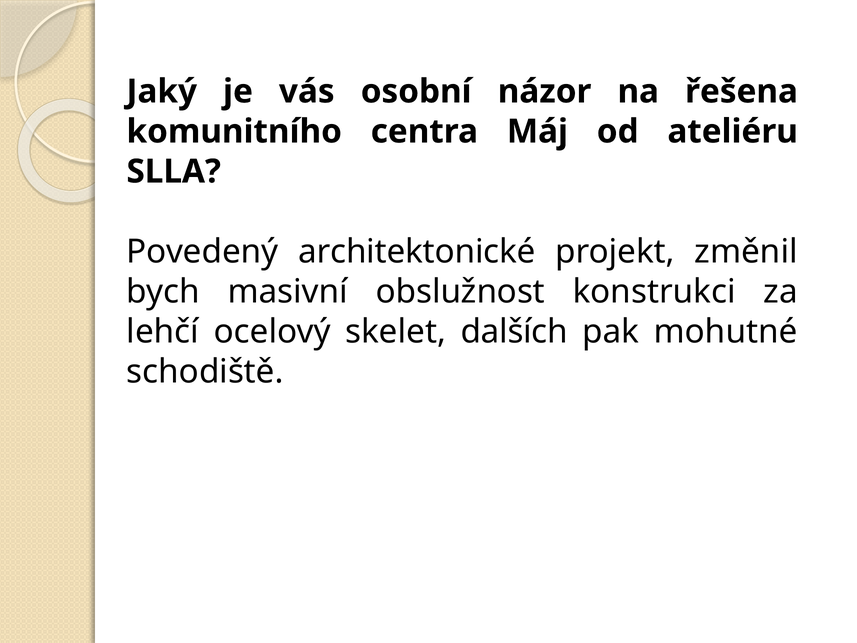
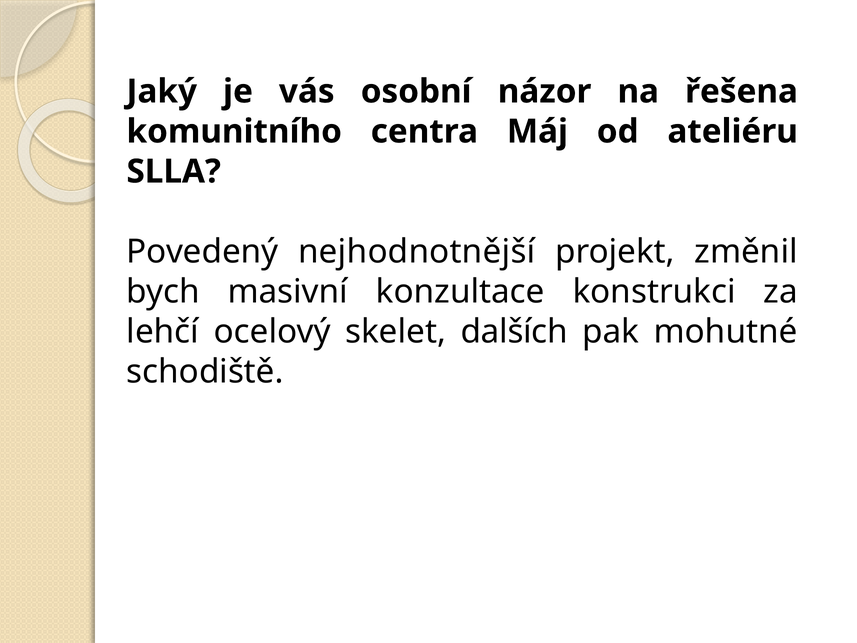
architektonické: architektonické -> nejhodnotnější (417, 251)
obslužnost: obslužnost -> konzultace (460, 292)
